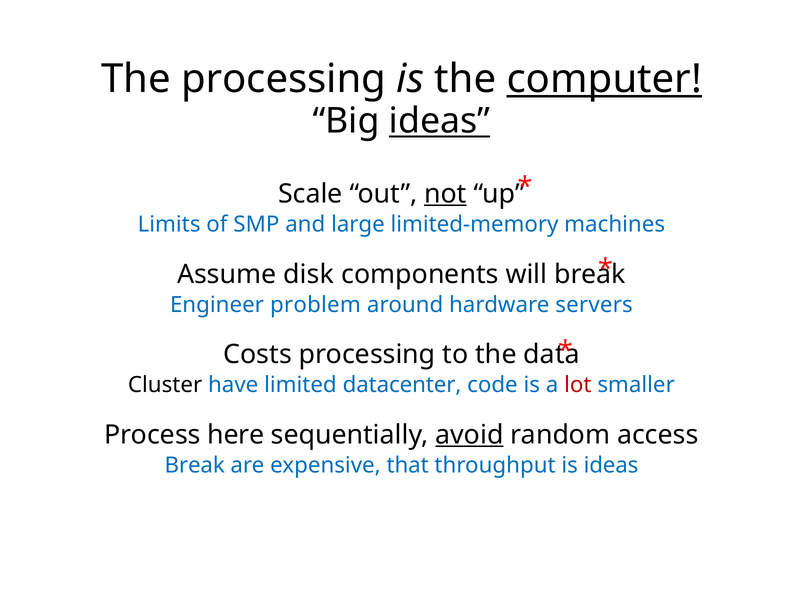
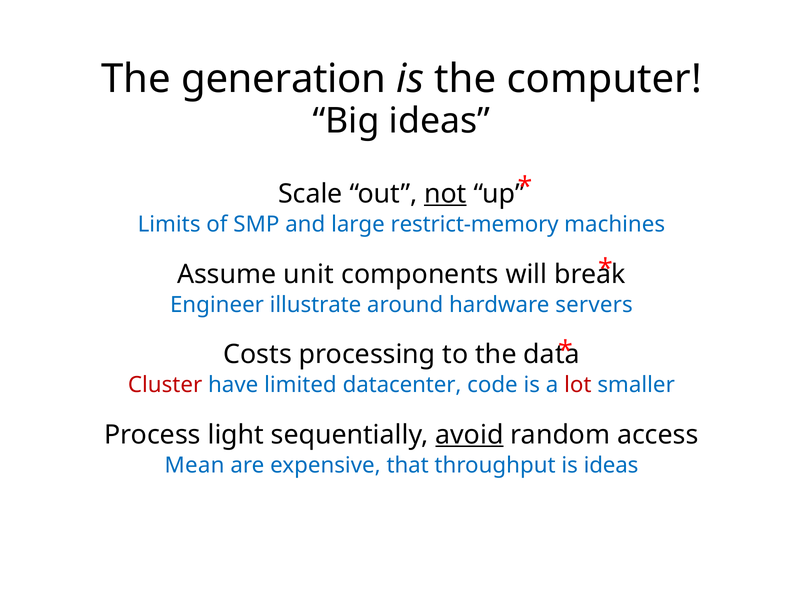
The processing: processing -> generation (284, 79)
computer underline: present -> none (604, 79)
ideas underline: present -> none (440, 121)
limited-memory: limited-memory -> restrict-memory (475, 224)
disk: disk -> unit (309, 274)
problem: problem -> illustrate (316, 305)
Cluster colour: black -> red (165, 385)
here: here -> light (236, 435)
Break: Break -> Mean (195, 466)
